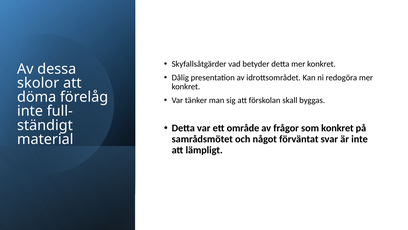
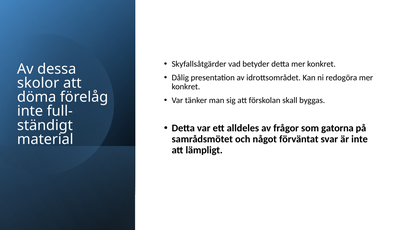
område: område -> alldeles (243, 128)
som konkret: konkret -> gatorna (337, 128)
